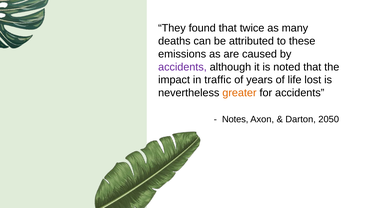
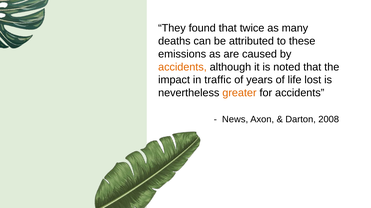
accidents colour: purple -> orange (182, 67)
Notes: Notes -> News (235, 120)
2050: 2050 -> 2008 (329, 120)
